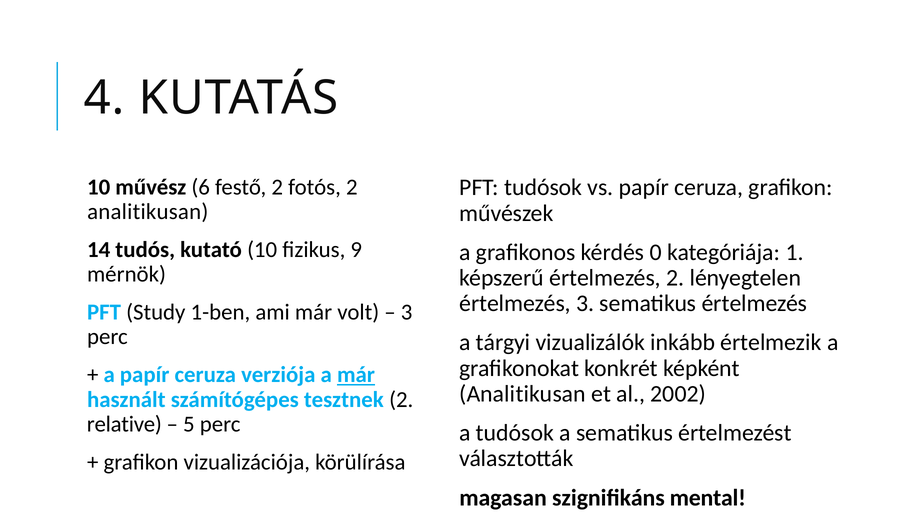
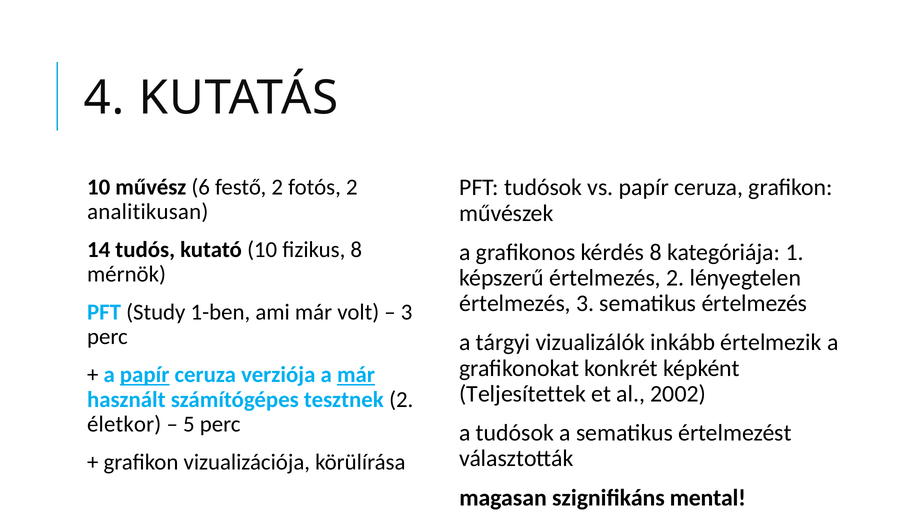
fizikus 9: 9 -> 8 (356, 250)
kérdés 0: 0 -> 8 (656, 252)
papír underline: none -> present (145, 375)
Analitikusan: Analitikusan -> Teljesítettek (523, 394)
relative: relative -> életkor (124, 424)
